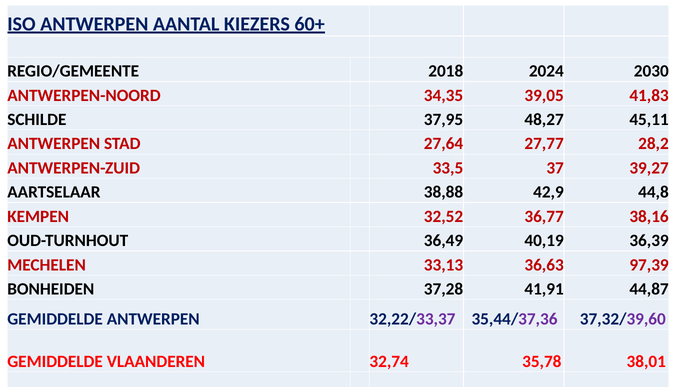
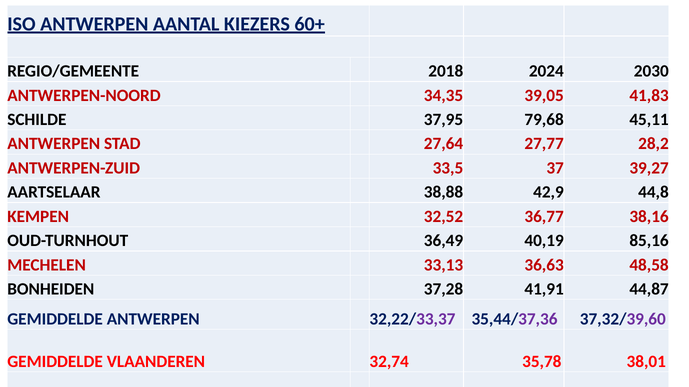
48,27: 48,27 -> 79,68 (544, 120)
36,39: 36,39 -> 85,16 (649, 241)
97,39: 97,39 -> 48,58 (649, 265)
